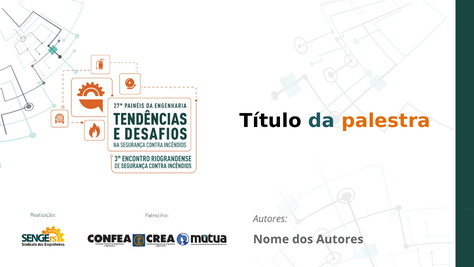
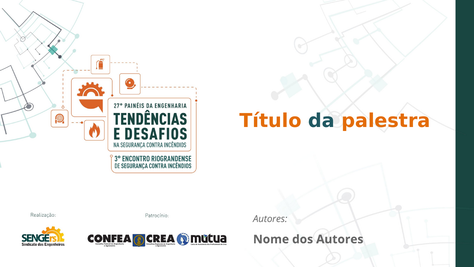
Título colour: black -> orange (271, 121)
